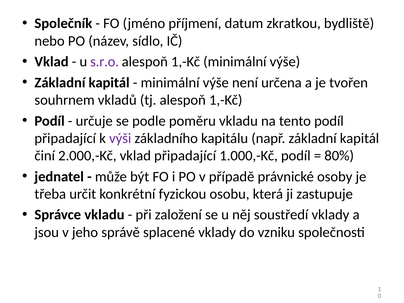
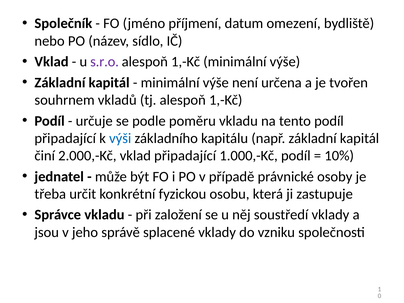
zkratkou: zkratkou -> omezení (294, 24)
výši colour: purple -> blue (120, 138)
80%: 80% -> 10% (339, 156)
